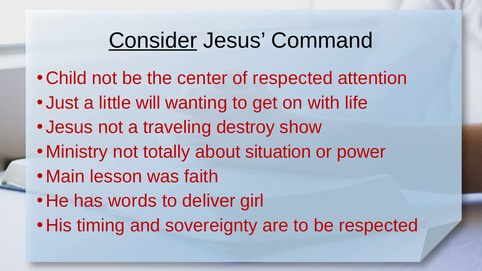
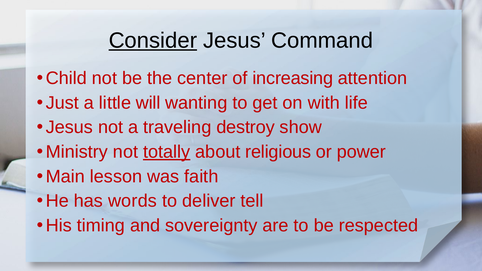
of respected: respected -> increasing (293, 78)
totally underline: none -> present (167, 152)
situation: situation -> religious (278, 152)
girl: girl -> tell (252, 201)
